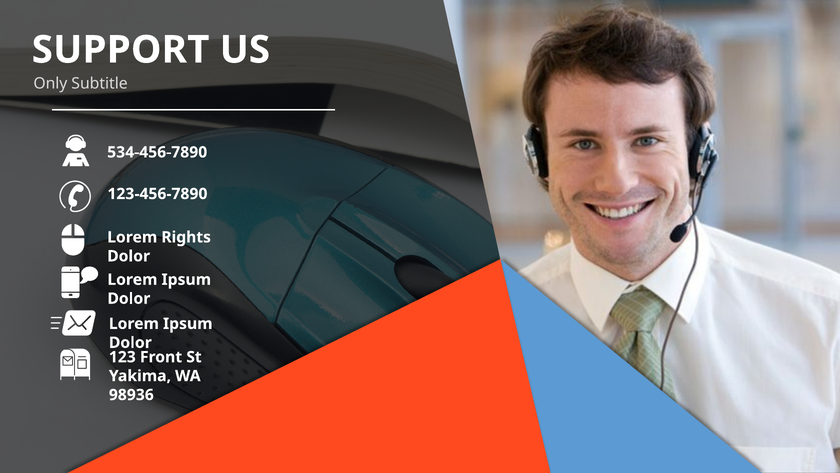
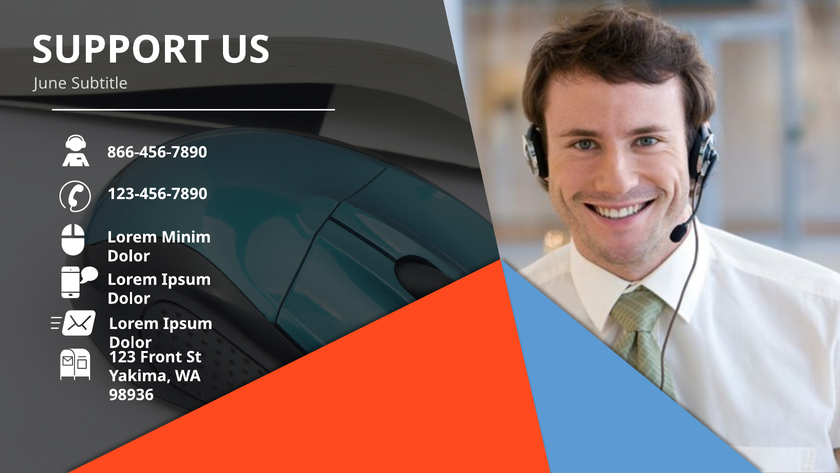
Only: Only -> June (50, 83)
534-456-7890: 534-456-7890 -> 866-456-7890 (157, 152)
Rights: Rights -> Minim (186, 237)
